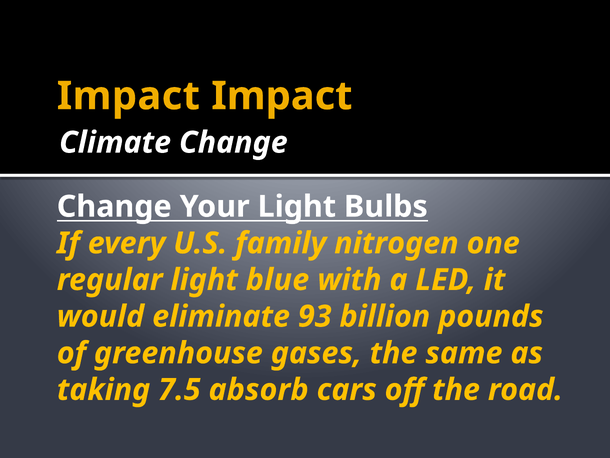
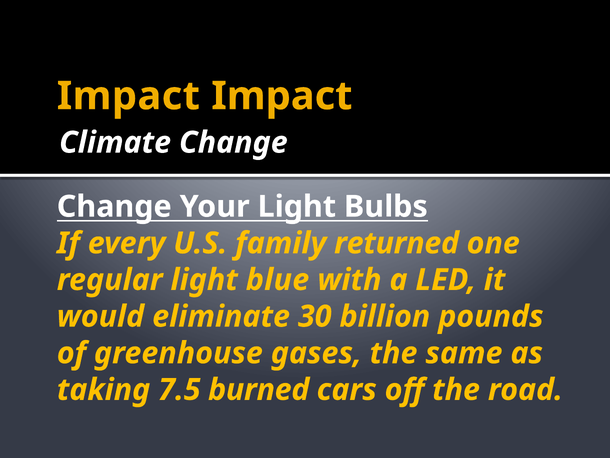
nitrogen: nitrogen -> returned (397, 243)
93: 93 -> 30 (315, 316)
absorb: absorb -> burned (259, 389)
